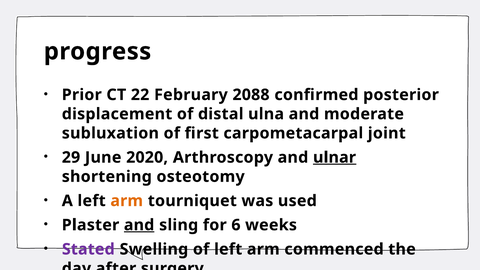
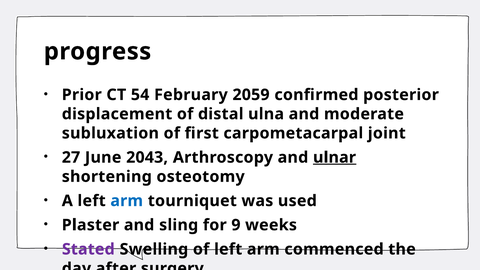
22: 22 -> 54 (140, 95)
2088: 2088 -> 2059 (251, 95)
29: 29 -> 27 (71, 157)
2020: 2020 -> 2043 (147, 157)
arm colour: orange -> blue (127, 201)
and underline: present -> none (139, 225)
6: 6 -> 9 (236, 225)
